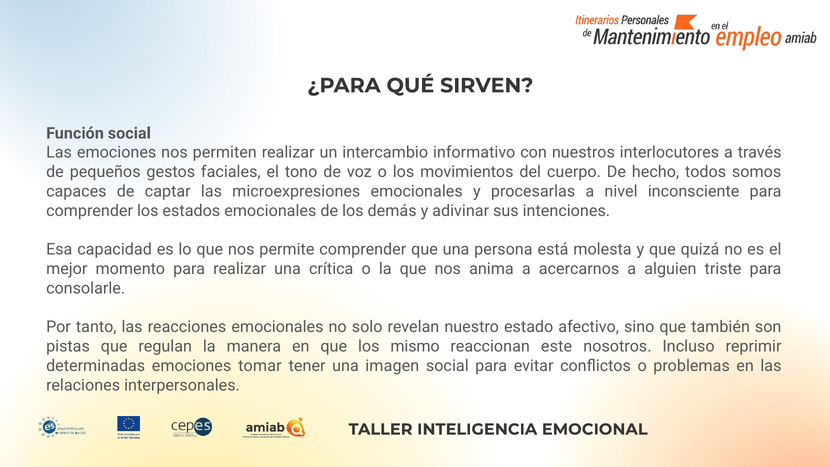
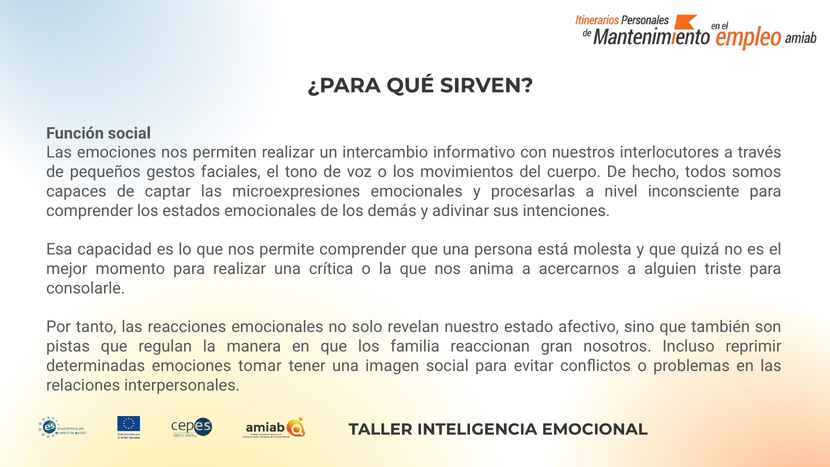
mismo: mismo -> familia (415, 346)
este: este -> gran (557, 346)
